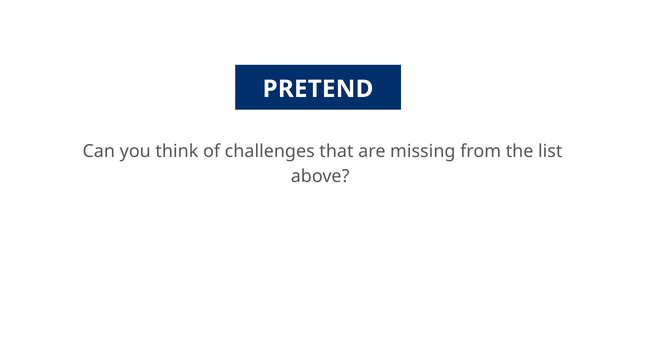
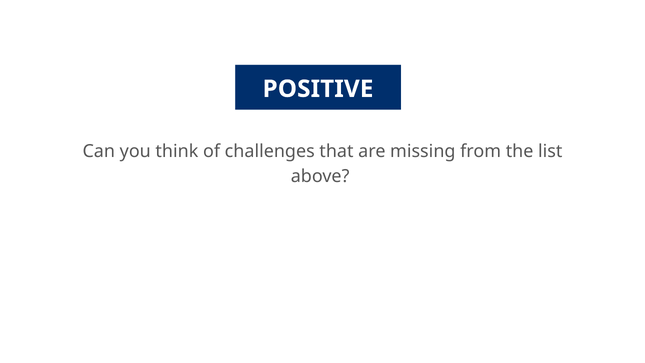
PRETEND: PRETEND -> POSITIVE (318, 89)
